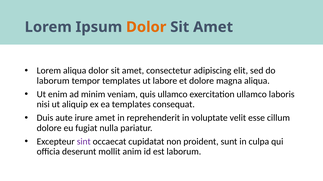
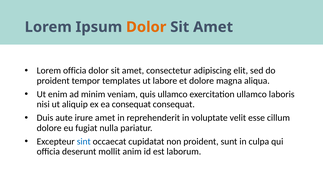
Lorem aliqua: aliqua -> officia (75, 71)
laborum: laborum -> proident (53, 81)
ea templates: templates -> consequat (131, 105)
sint colour: purple -> blue (84, 142)
